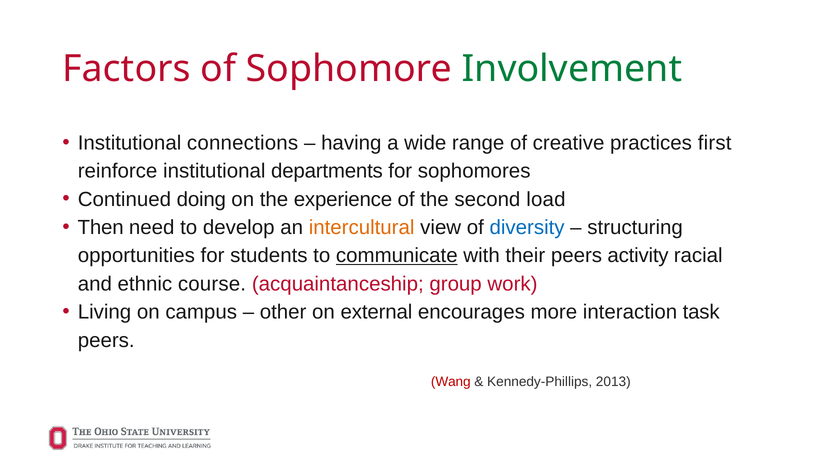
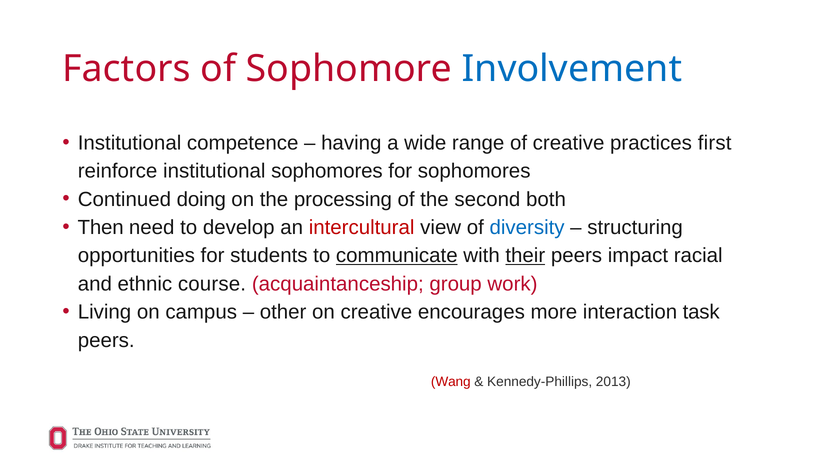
Involvement colour: green -> blue (572, 69)
connections: connections -> competence (243, 143)
institutional departments: departments -> sophomores (327, 171)
experience: experience -> processing (343, 200)
load: load -> both (546, 200)
intercultural colour: orange -> red (362, 228)
their underline: none -> present (525, 256)
activity: activity -> impact (638, 256)
on external: external -> creative (376, 313)
